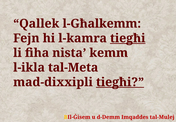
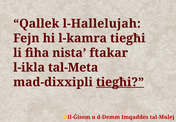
l-Għalkemm: l-Għalkemm -> l-Hallelujah (102, 24)
tiegħi underline: present -> none (128, 38)
kemm: kemm -> ftakar (109, 53)
